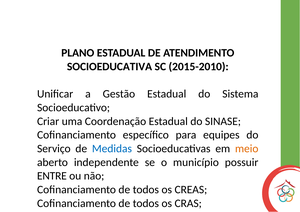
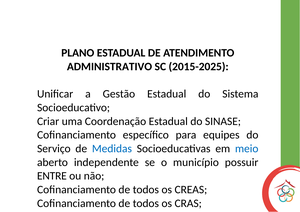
SOCIOEDUCATIVA: SOCIOEDUCATIVA -> ADMINISTRATIVO (109, 67)
2015-2010: 2015-2010 -> 2015-2025 (199, 67)
meio colour: orange -> blue (247, 149)
